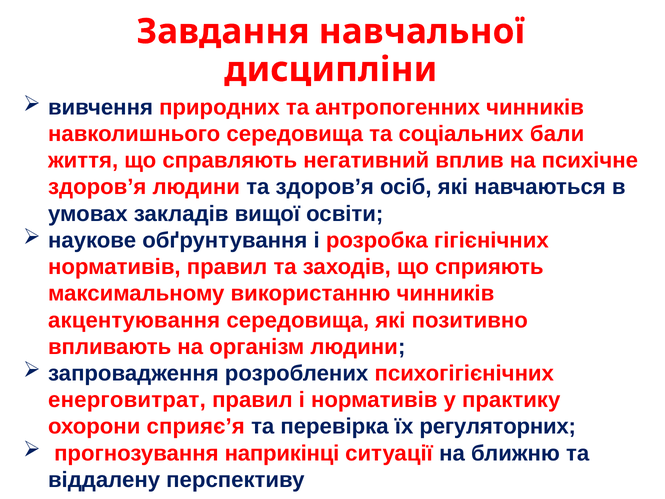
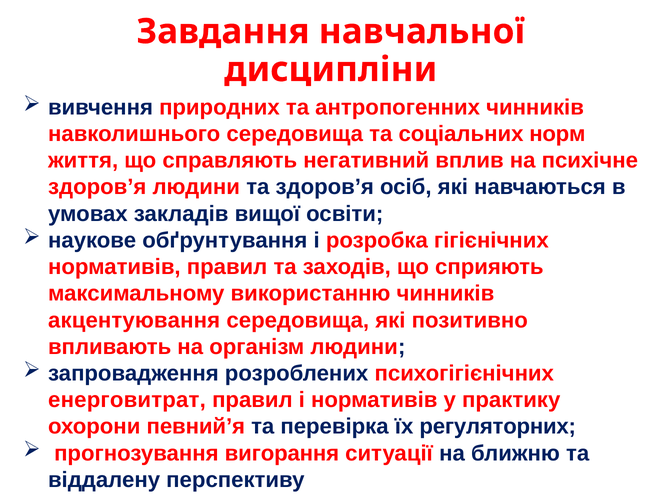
бали: бали -> норм (557, 134)
сприяє’я: сприяє’я -> певний’я (196, 426)
наприкінці: наприкінці -> вигорання (282, 453)
